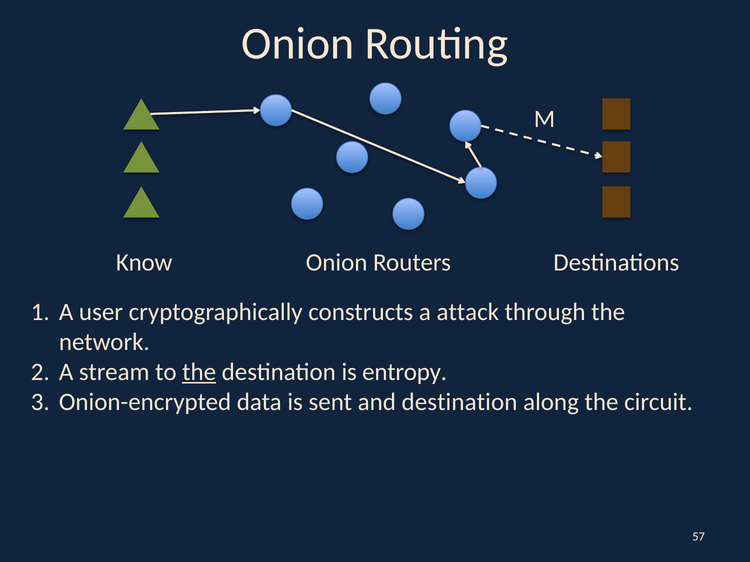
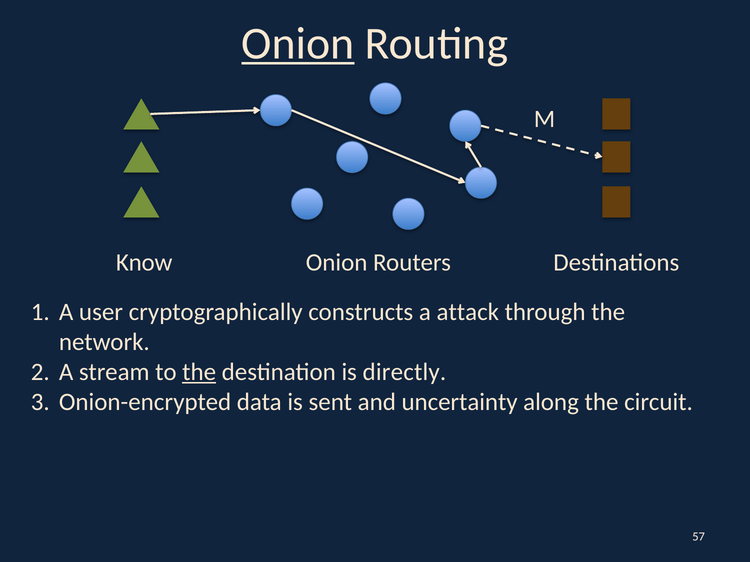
Onion underline: none -> present (298, 44)
entropy: entropy -> directly (404, 372)
and destination: destination -> uncertainty (460, 402)
